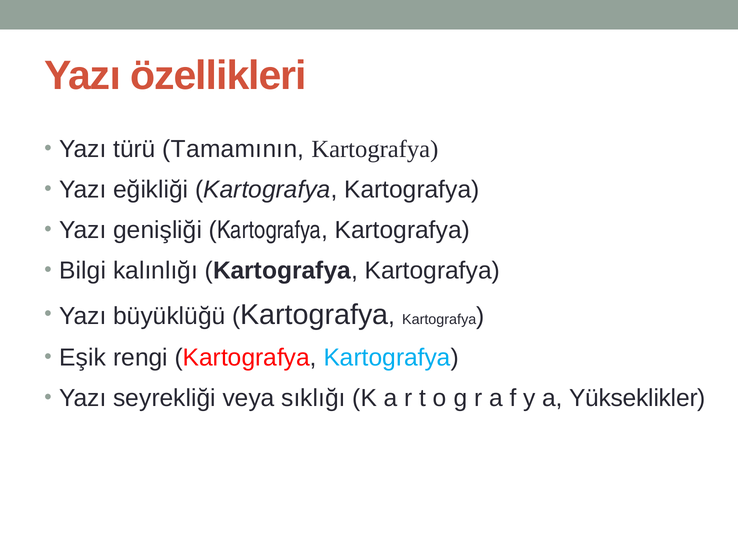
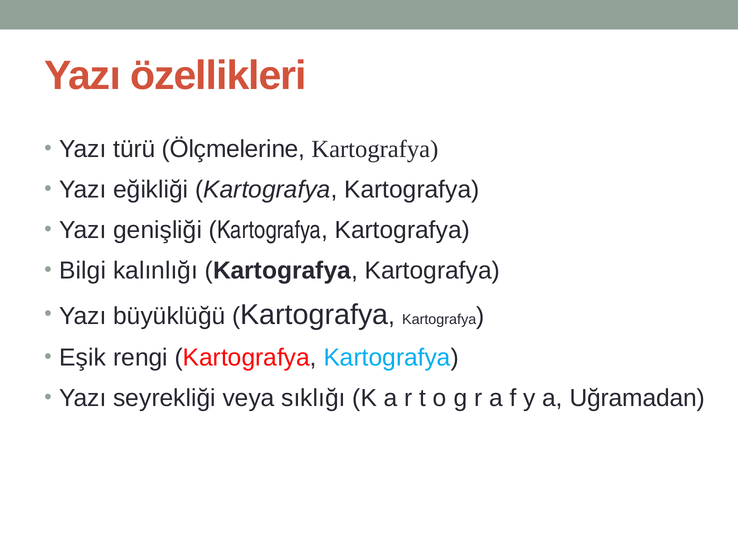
Tamamının: Tamamının -> Ölçmelerine (234, 149)
Yükseklikler: Yükseklikler -> Uğramadan (637, 399)
